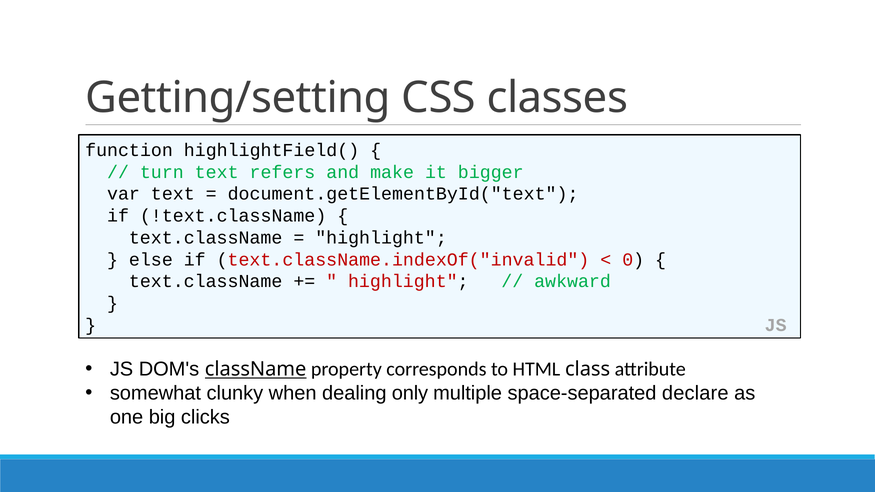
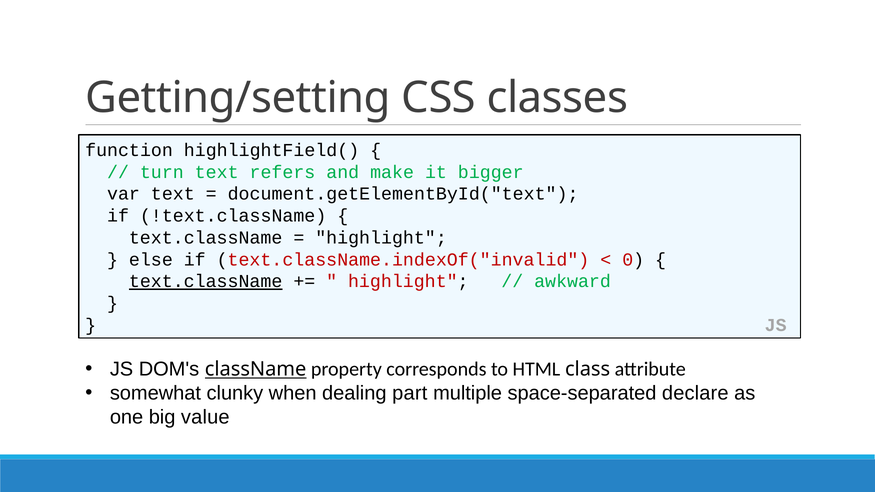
text.className underline: none -> present (206, 282)
only: only -> part (410, 393)
clicks: clicks -> value (205, 418)
